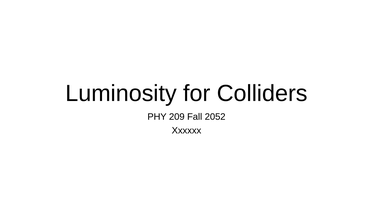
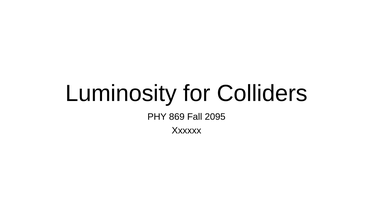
209: 209 -> 869 (177, 117)
2052: 2052 -> 2095 (215, 117)
